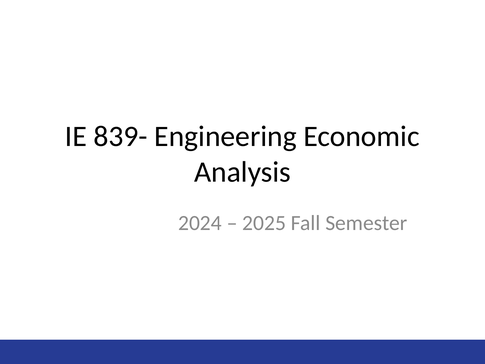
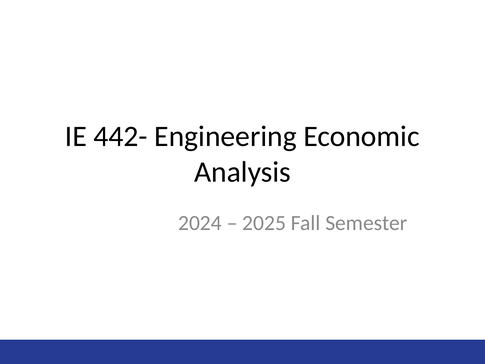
839-: 839- -> 442- (121, 136)
